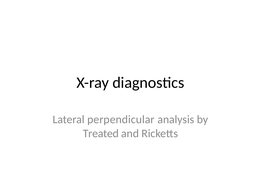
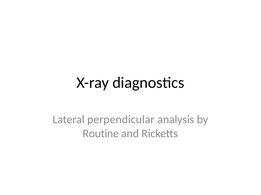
Treated: Treated -> Routine (101, 134)
